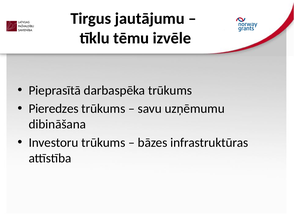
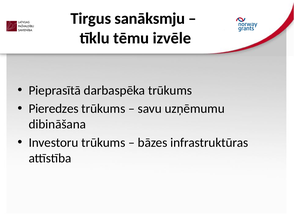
jautājumu: jautājumu -> sanāksmju (150, 19)
